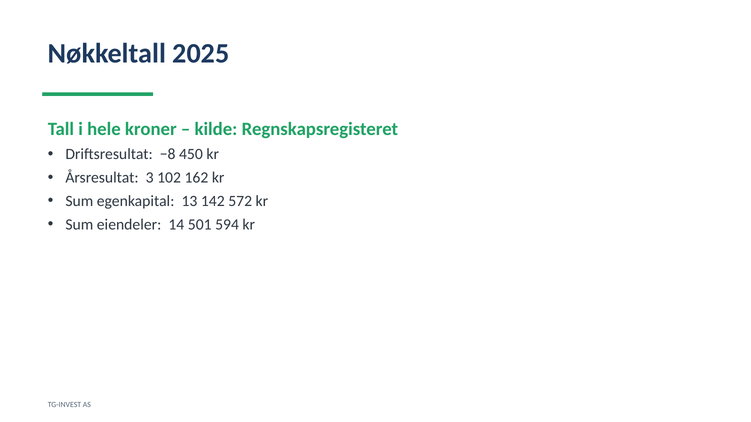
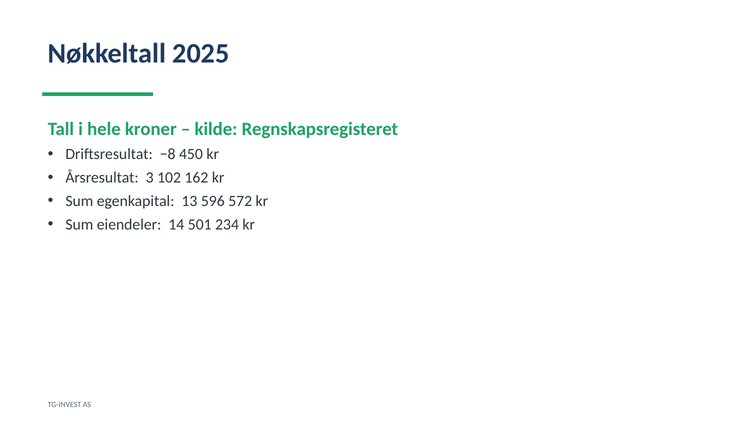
142: 142 -> 596 (213, 201)
594: 594 -> 234 (227, 225)
